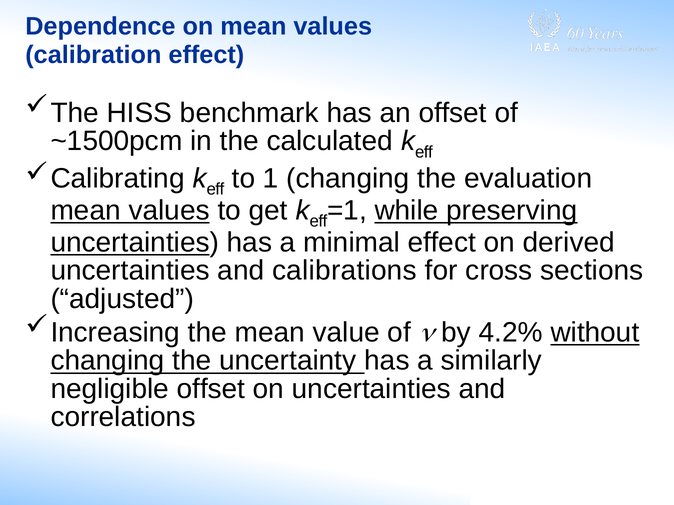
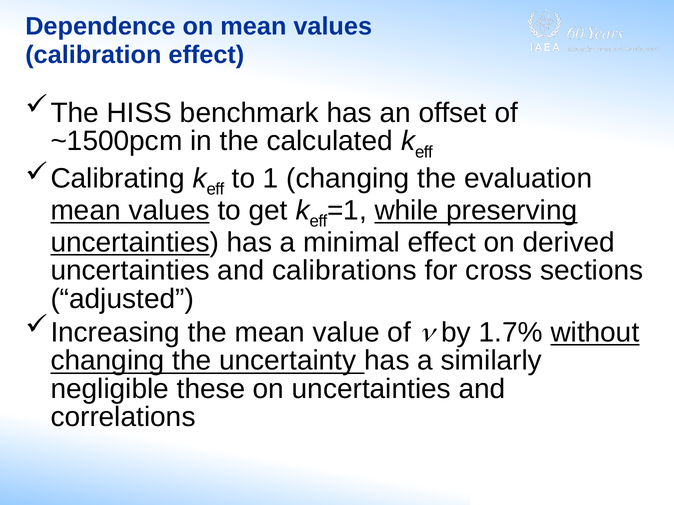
4.2%: 4.2% -> 1.7% (511, 333)
negligible offset: offset -> these (211, 389)
